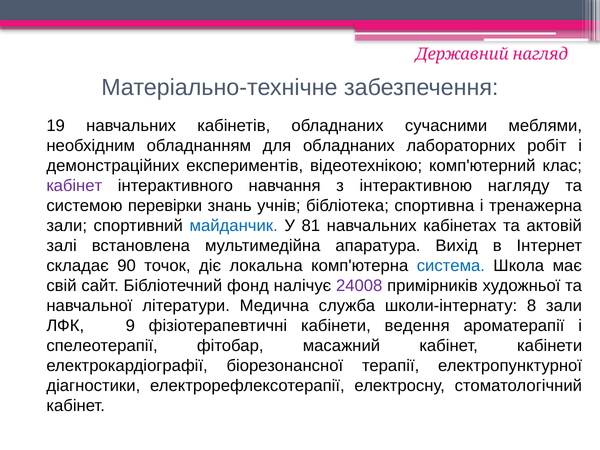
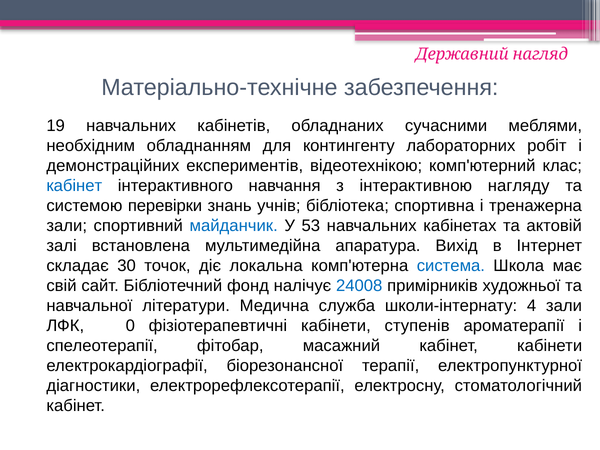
для обладнаних: обладнаних -> контингенту (349, 146)
кабінет colour: purple -> blue (74, 186)
81: 81 -> 53 (311, 226)
90: 90 -> 30 (127, 266)
24008 colour: purple -> blue (359, 286)
8: 8 -> 4 (532, 306)
9: 9 -> 0 (130, 326)
ведення: ведення -> ступенів (417, 326)
